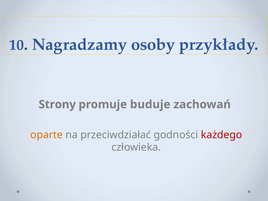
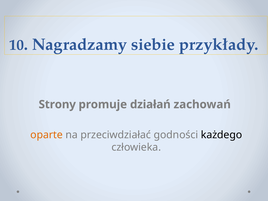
osoby: osoby -> siebie (153, 45)
buduje: buduje -> działań (150, 104)
każdego colour: red -> black (221, 135)
